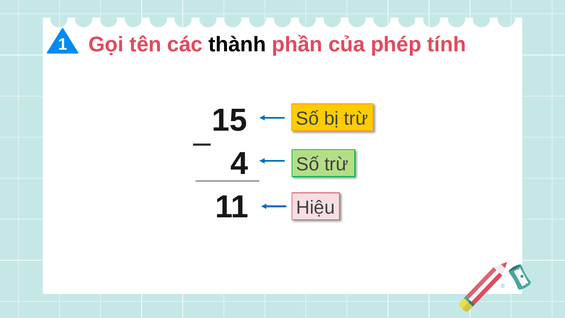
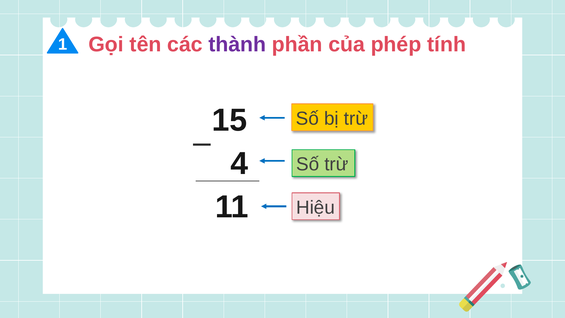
thành colour: black -> purple (237, 45)
